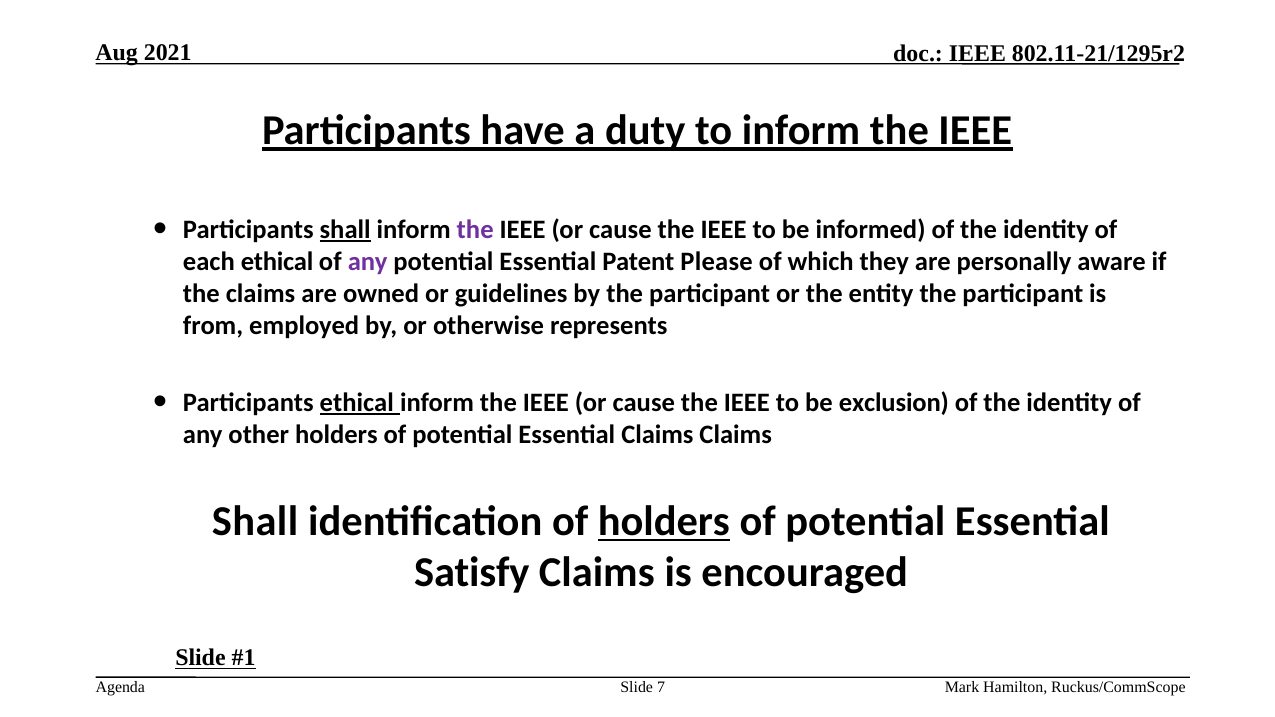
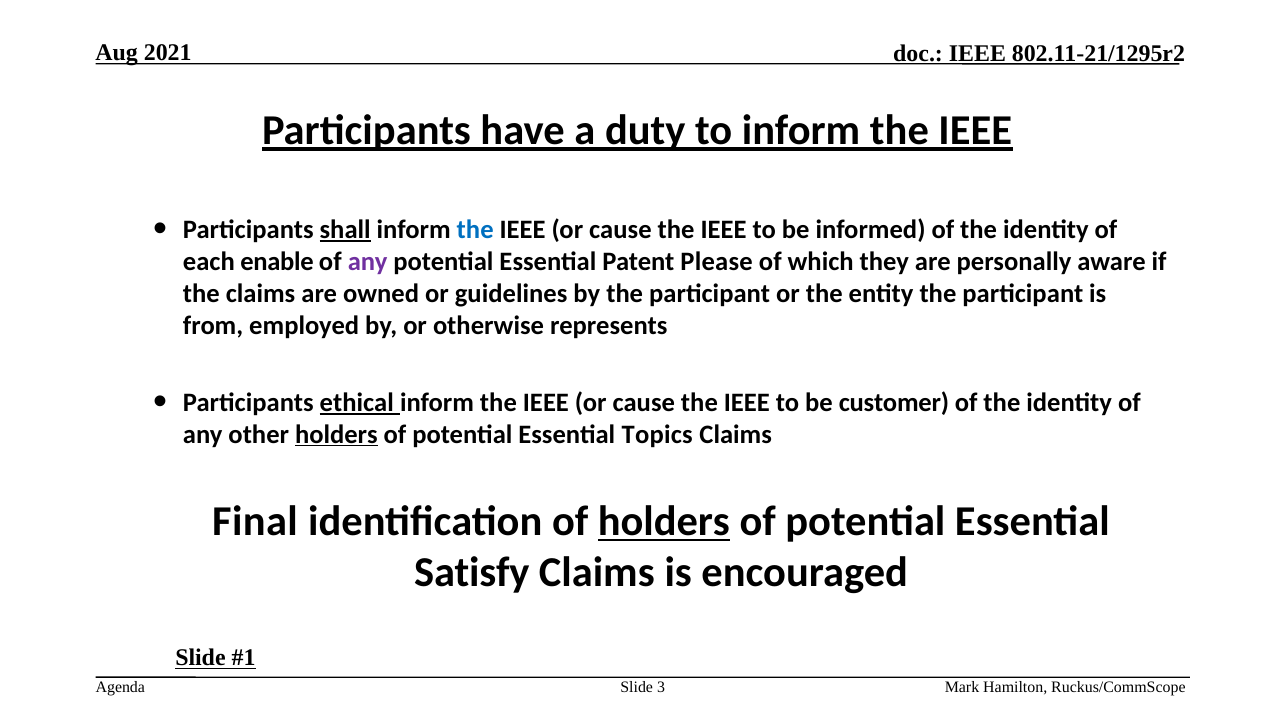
the colour: purple -> blue (475, 230)
each ethical: ethical -> enable (277, 262)
exclusion: exclusion -> customer (894, 402)
holders underline: none -> present (336, 434)
Essential Claims: Claims -> Topics (657, 434)
Shall: Shall -> Final (255, 522)
7: 7 -> 3 (661, 688)
